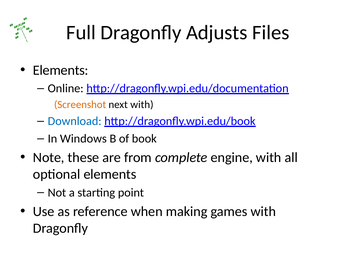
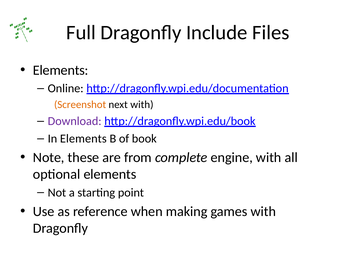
Adjusts: Adjusts -> Include (217, 33)
Download colour: blue -> purple (75, 121)
In Windows: Windows -> Elements (83, 139)
